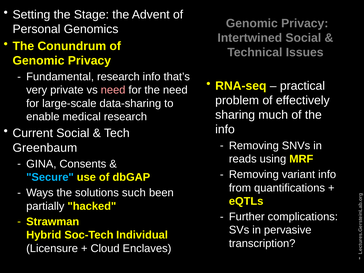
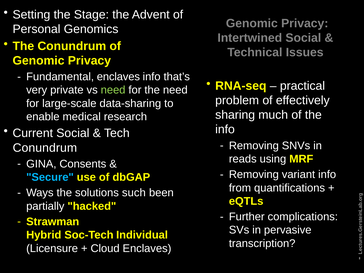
Fundamental research: research -> enclaves (118, 77)
need colour: pink -> light green (113, 90)
Greenbaum: Greenbaum -> Conundrum (45, 148)
